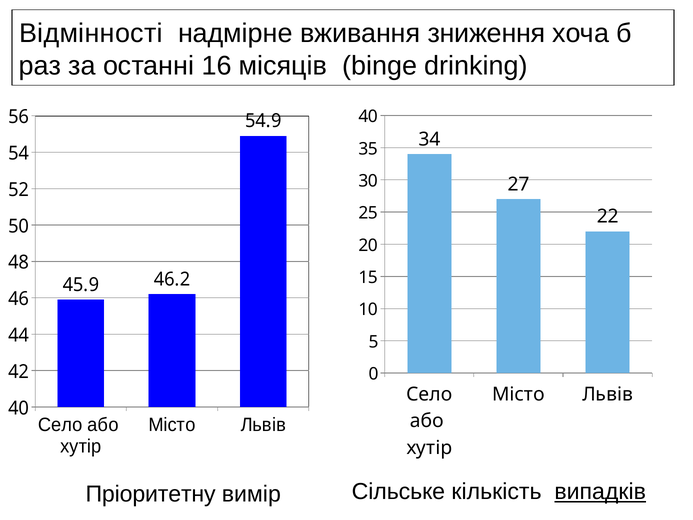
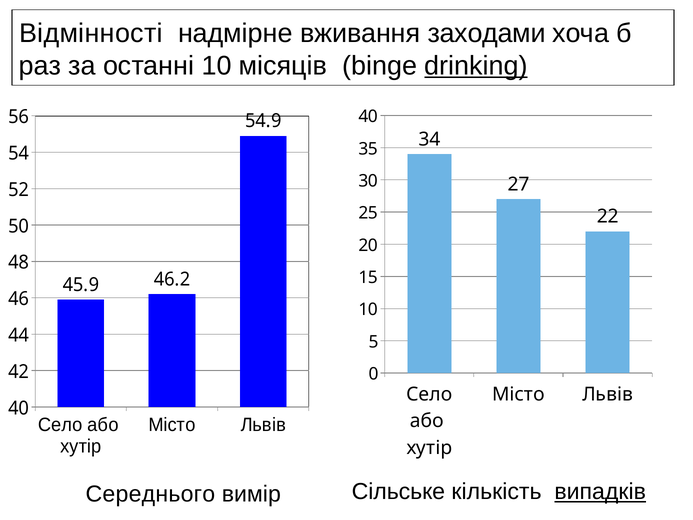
зниження: зниження -> заходами (487, 33)
останні 16: 16 -> 10 (217, 66)
drinking underline: none -> present (476, 66)
Пріоритетну: Пріоритетну -> Середнього (150, 494)
